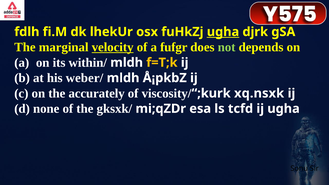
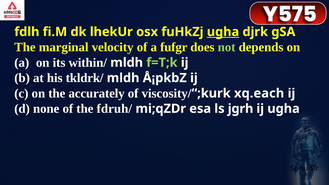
velocity underline: present -> none (113, 47)
f=T;k colour: yellow -> light green (162, 63)
weber/: weber/ -> tkldrk/ (85, 78)
xq.nsxk: xq.nsxk -> xq.each (259, 93)
gksxk/: gksxk/ -> fdruh/ (114, 109)
tcfd: tcfd -> jgrh (241, 109)
